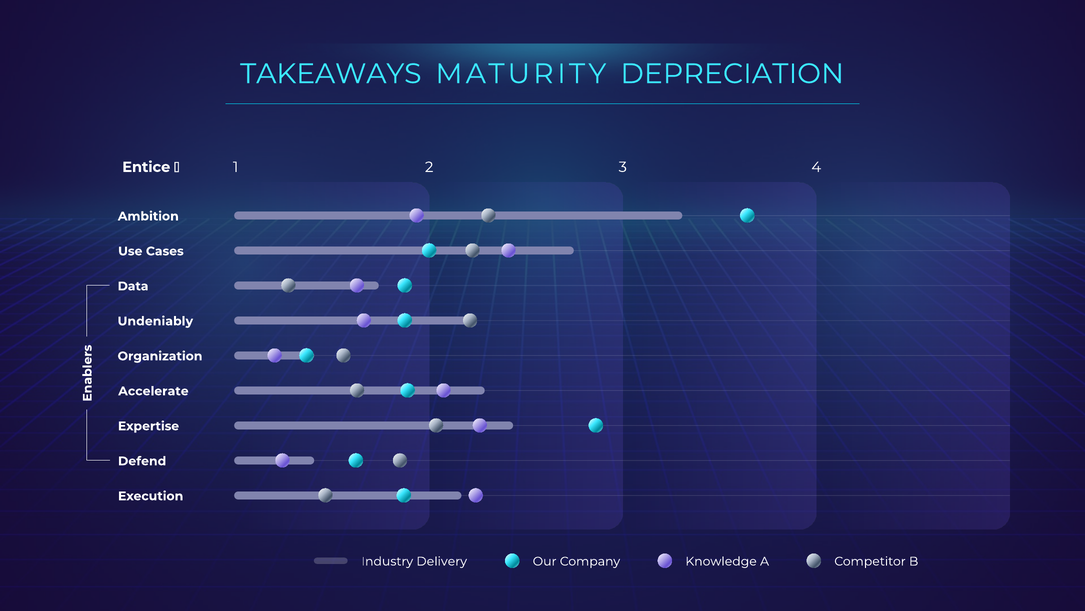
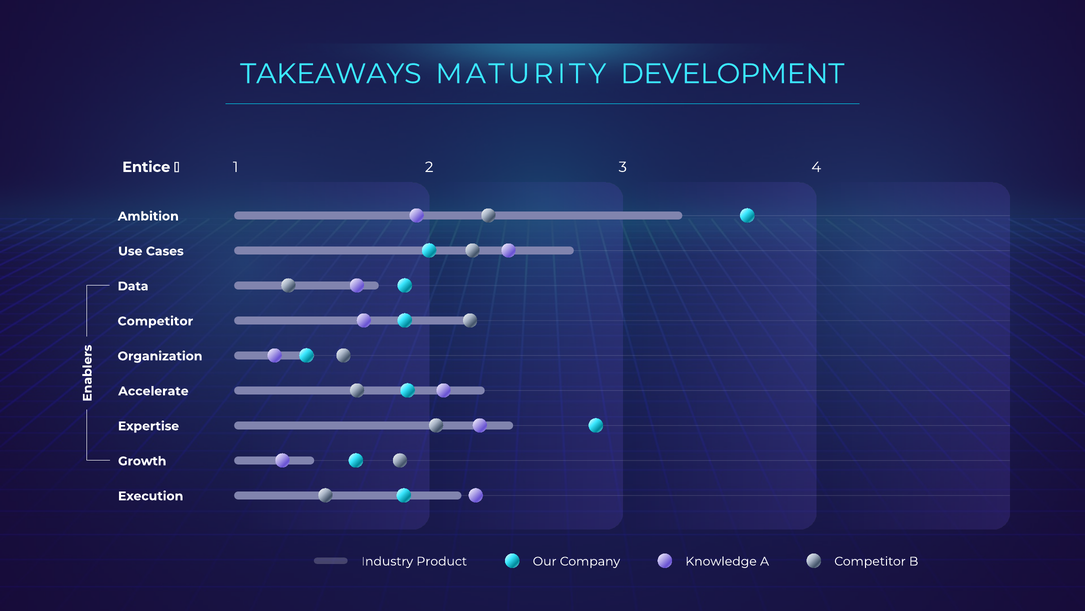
DEPRECIATION: DEPRECIATION -> DEVELOPMENT (732, 74)
Undeniably: Undeniably -> Competitor (155, 321)
Defend: Defend -> Growth (142, 461)
Delivery: Delivery -> Product (442, 561)
